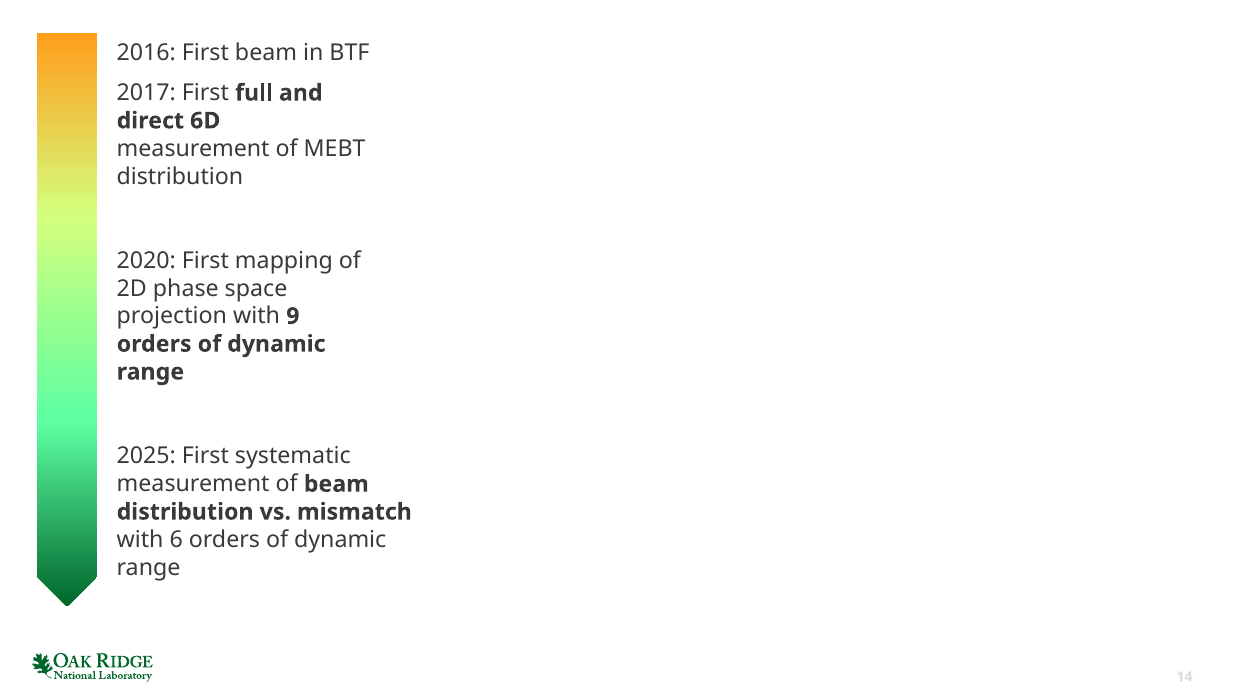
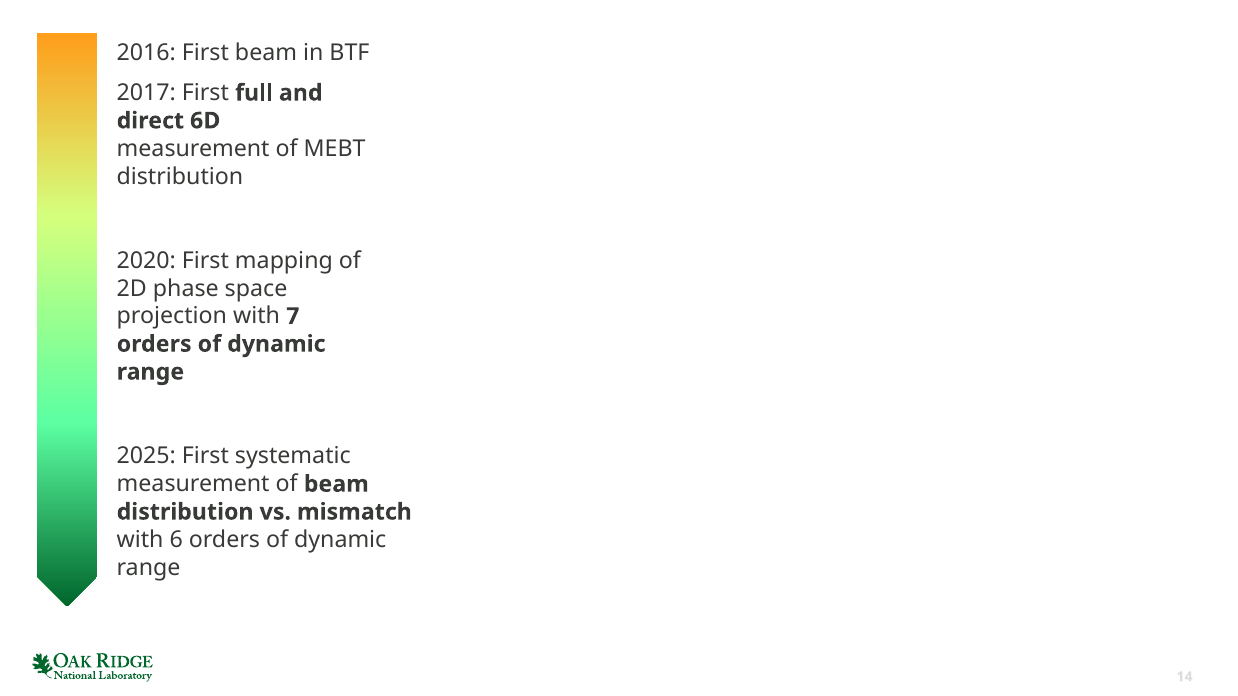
9: 9 -> 7 (293, 316)
